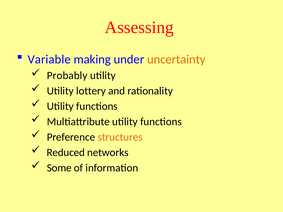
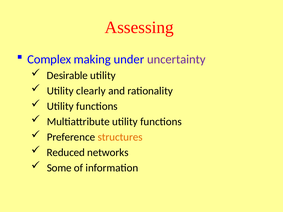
Variable: Variable -> Complex (49, 59)
uncertainty colour: orange -> purple (176, 59)
Probably: Probably -> Desirable (67, 76)
lottery: lottery -> clearly (91, 91)
